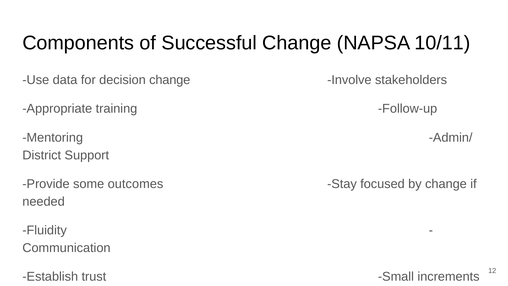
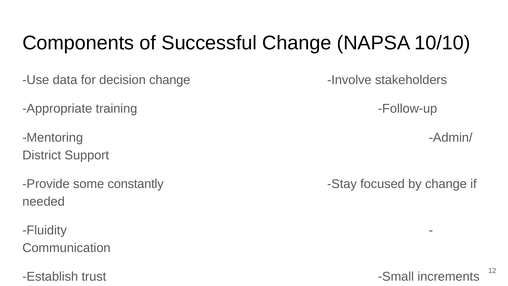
10/11: 10/11 -> 10/10 (443, 43)
outcomes: outcomes -> constantly (136, 184)
